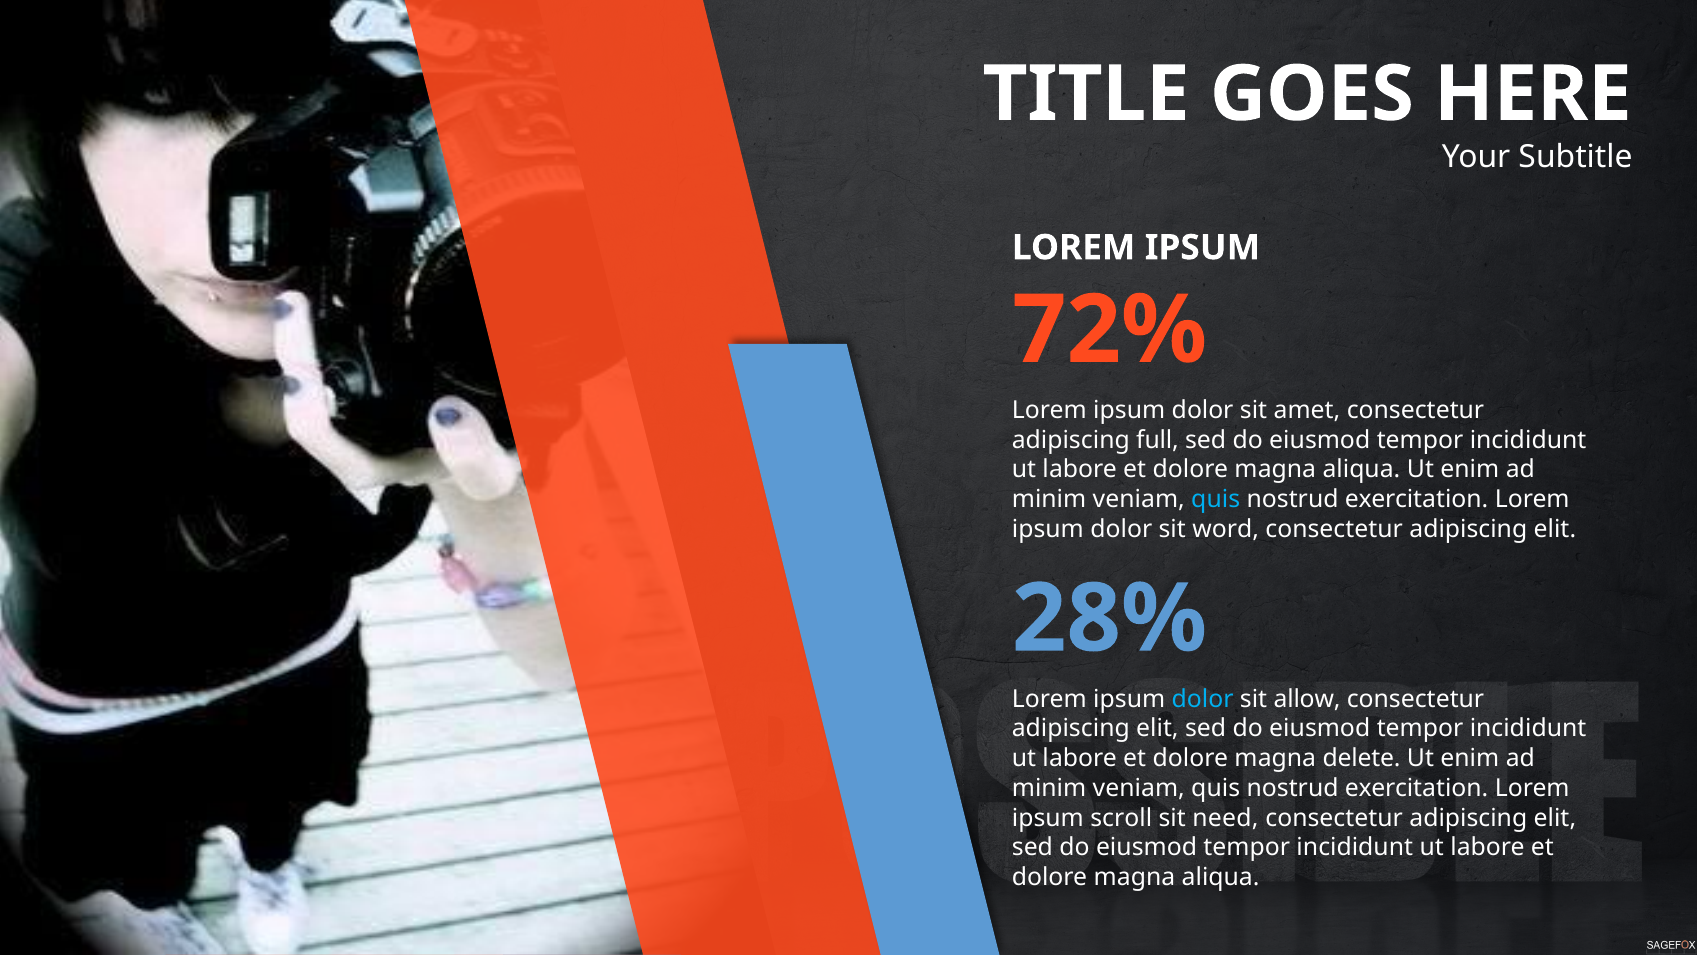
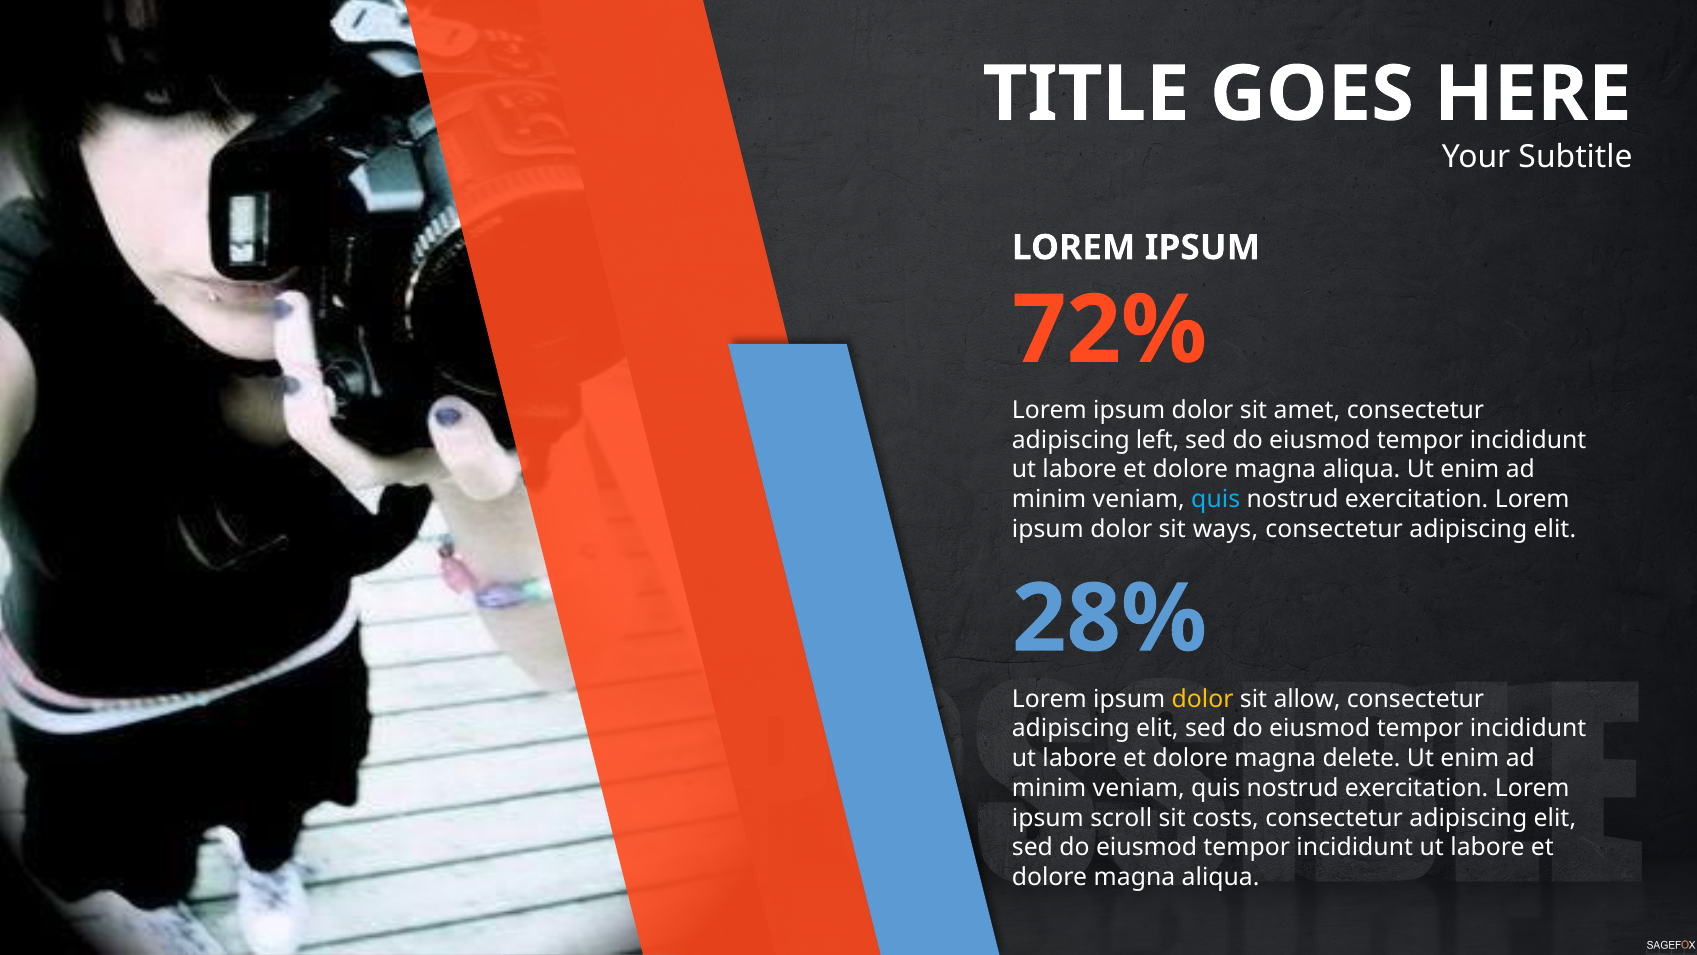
full: full -> left (1158, 440)
word: word -> ways (1225, 529)
dolor colour: light blue -> yellow (1203, 699)
need: need -> costs (1226, 818)
